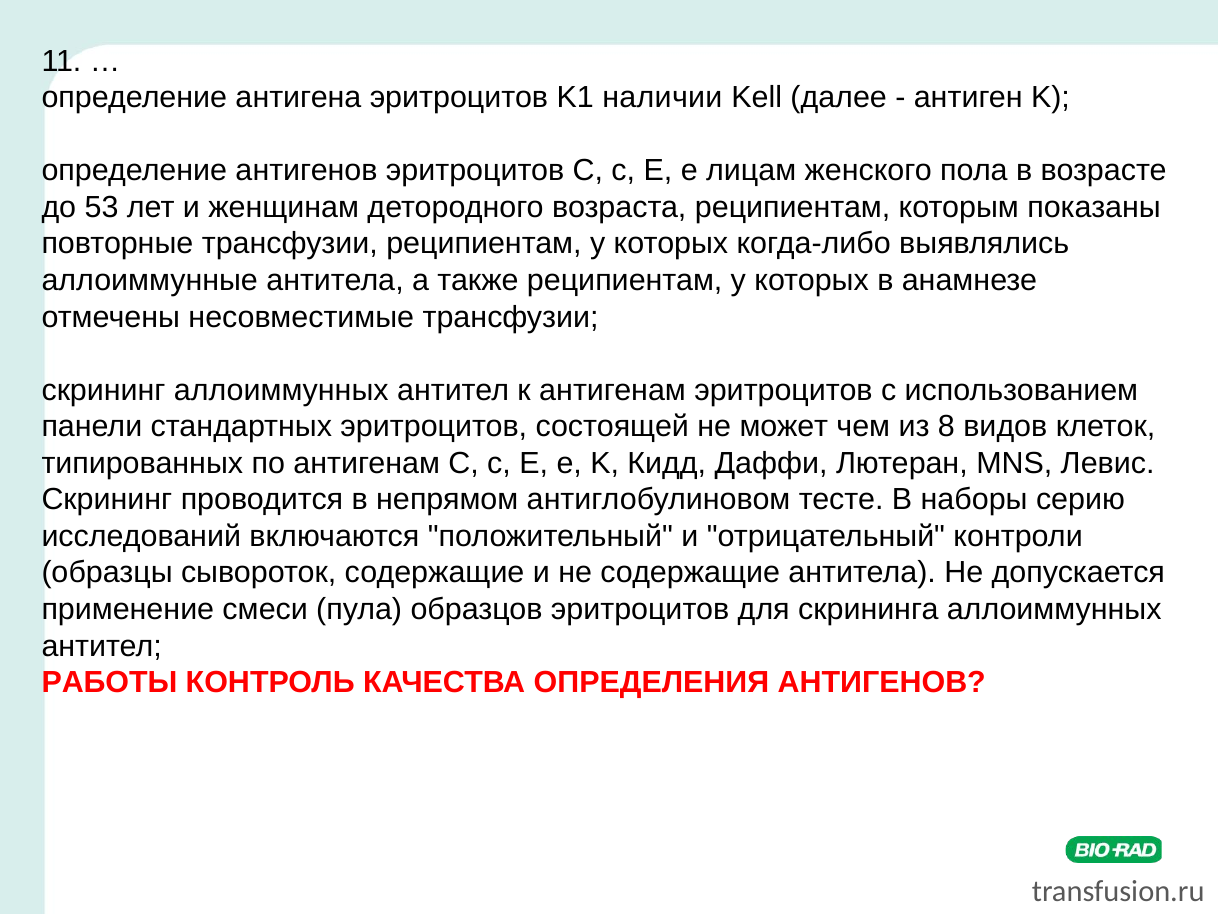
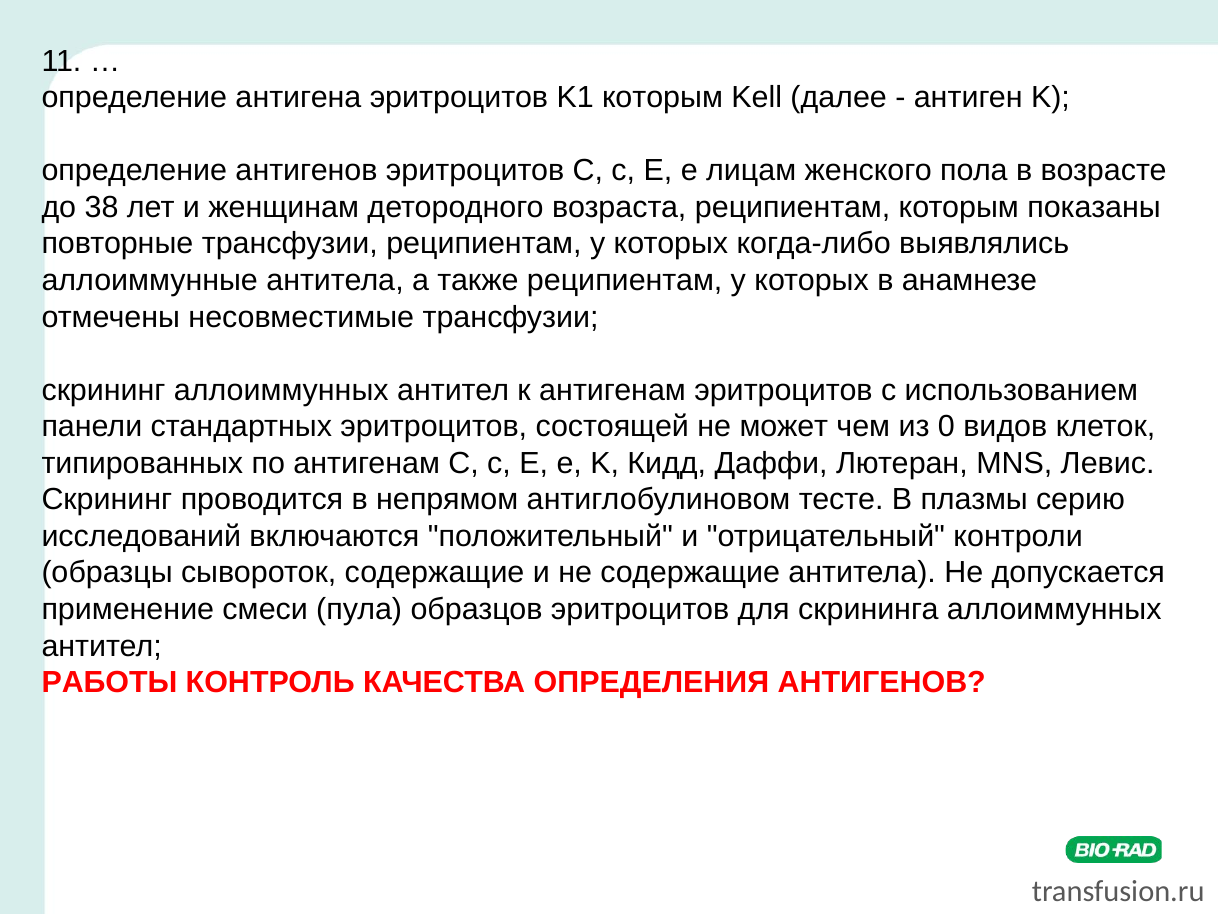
K1 наличии: наличии -> которым (663, 98)
53: 53 -> 38 (101, 207)
8: 8 -> 0 (946, 426)
наборы: наборы -> плазмы (974, 500)
